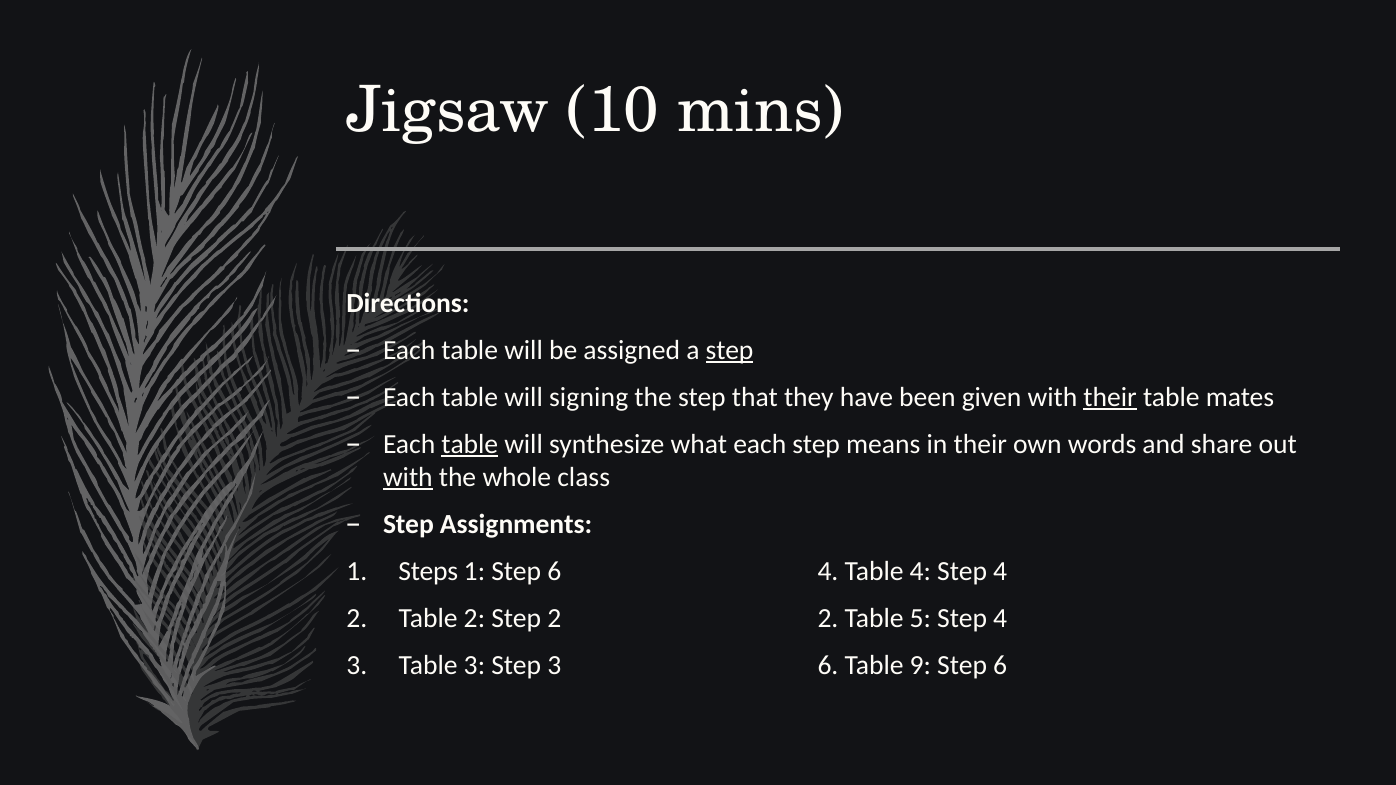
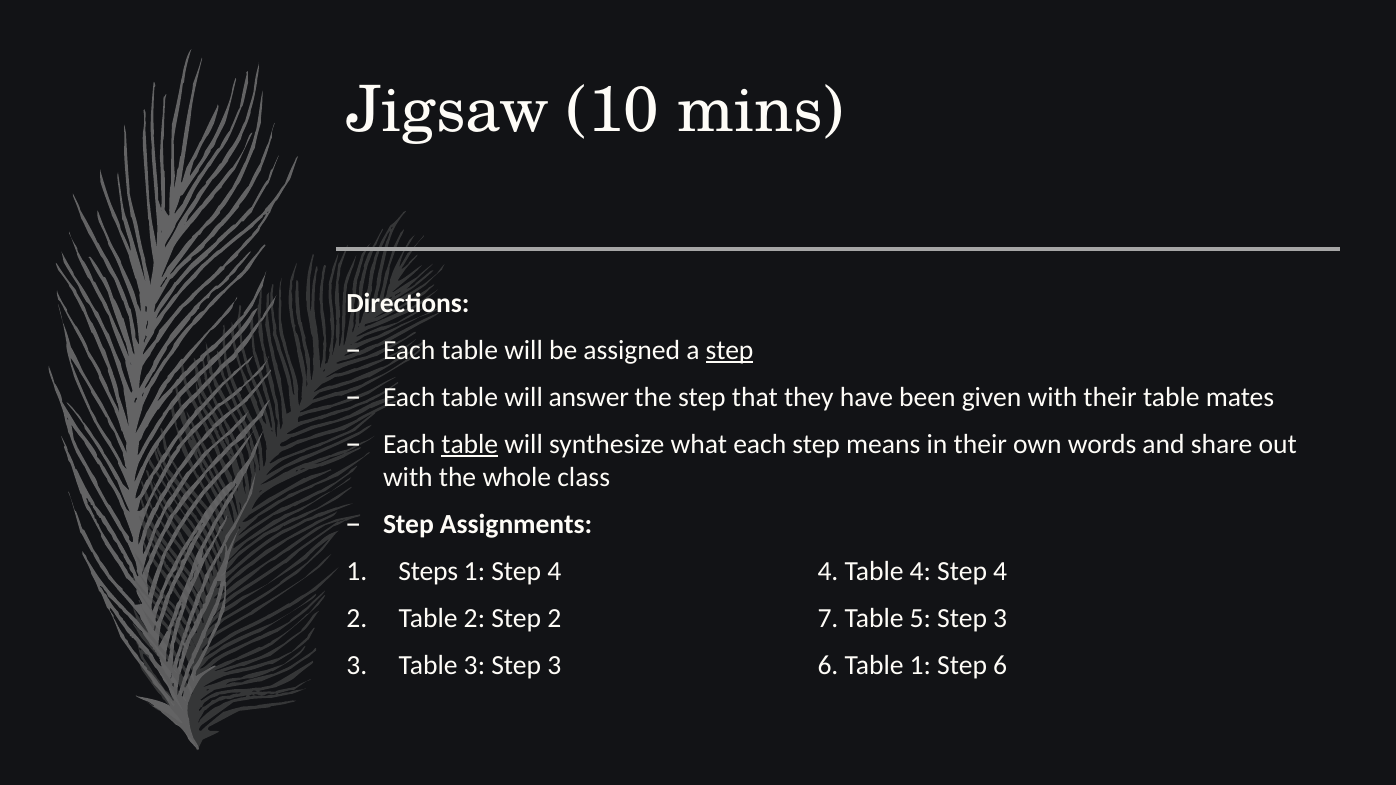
signing: signing -> answer (589, 397)
their underline: present -> none (1110, 397)
with underline: present -> none (408, 477)
1 Step 6: 6 -> 4 (554, 571)
2 2: 2 -> 7 (828, 618)
5 Step 4: 4 -> 3 (1000, 618)
Table 9: 9 -> 1 (920, 665)
